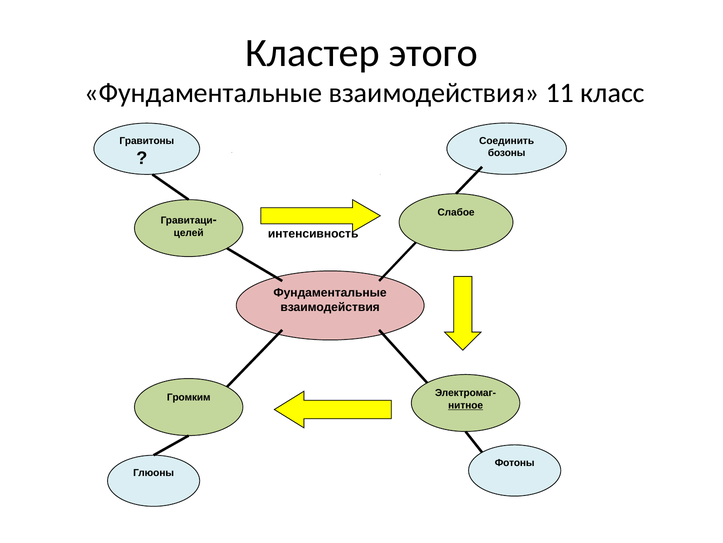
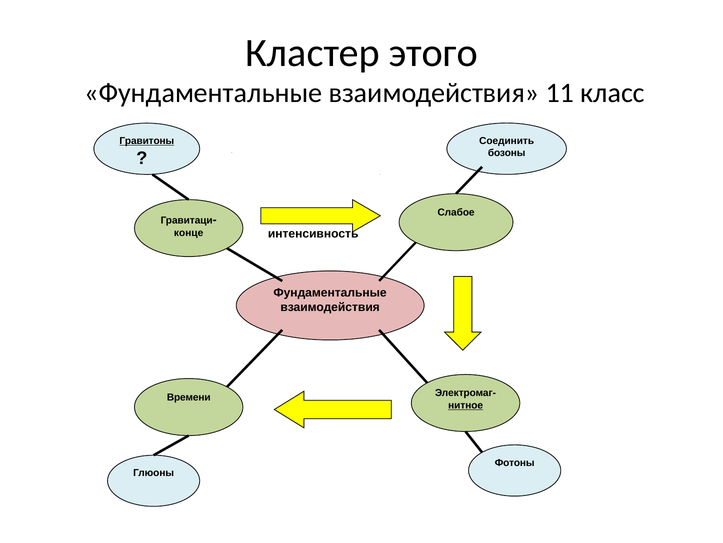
Гравитоны underline: none -> present (147, 141)
целей: целей -> конце (189, 232)
Громким: Громким -> Времени (189, 397)
